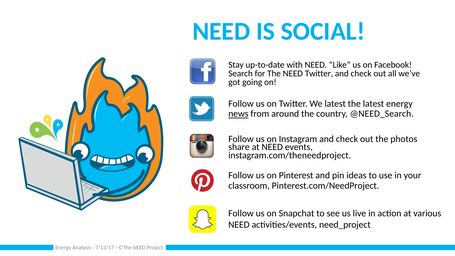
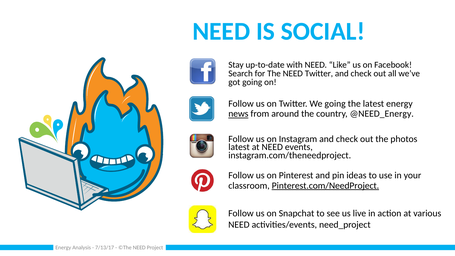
We latest: latest -> going (335, 104)
@NEED_Search: @NEED_Search -> @NEED_Energy (382, 114)
share: share -> latest (239, 147)
Pinterest.com/NeedProject underline: none -> present (325, 186)
